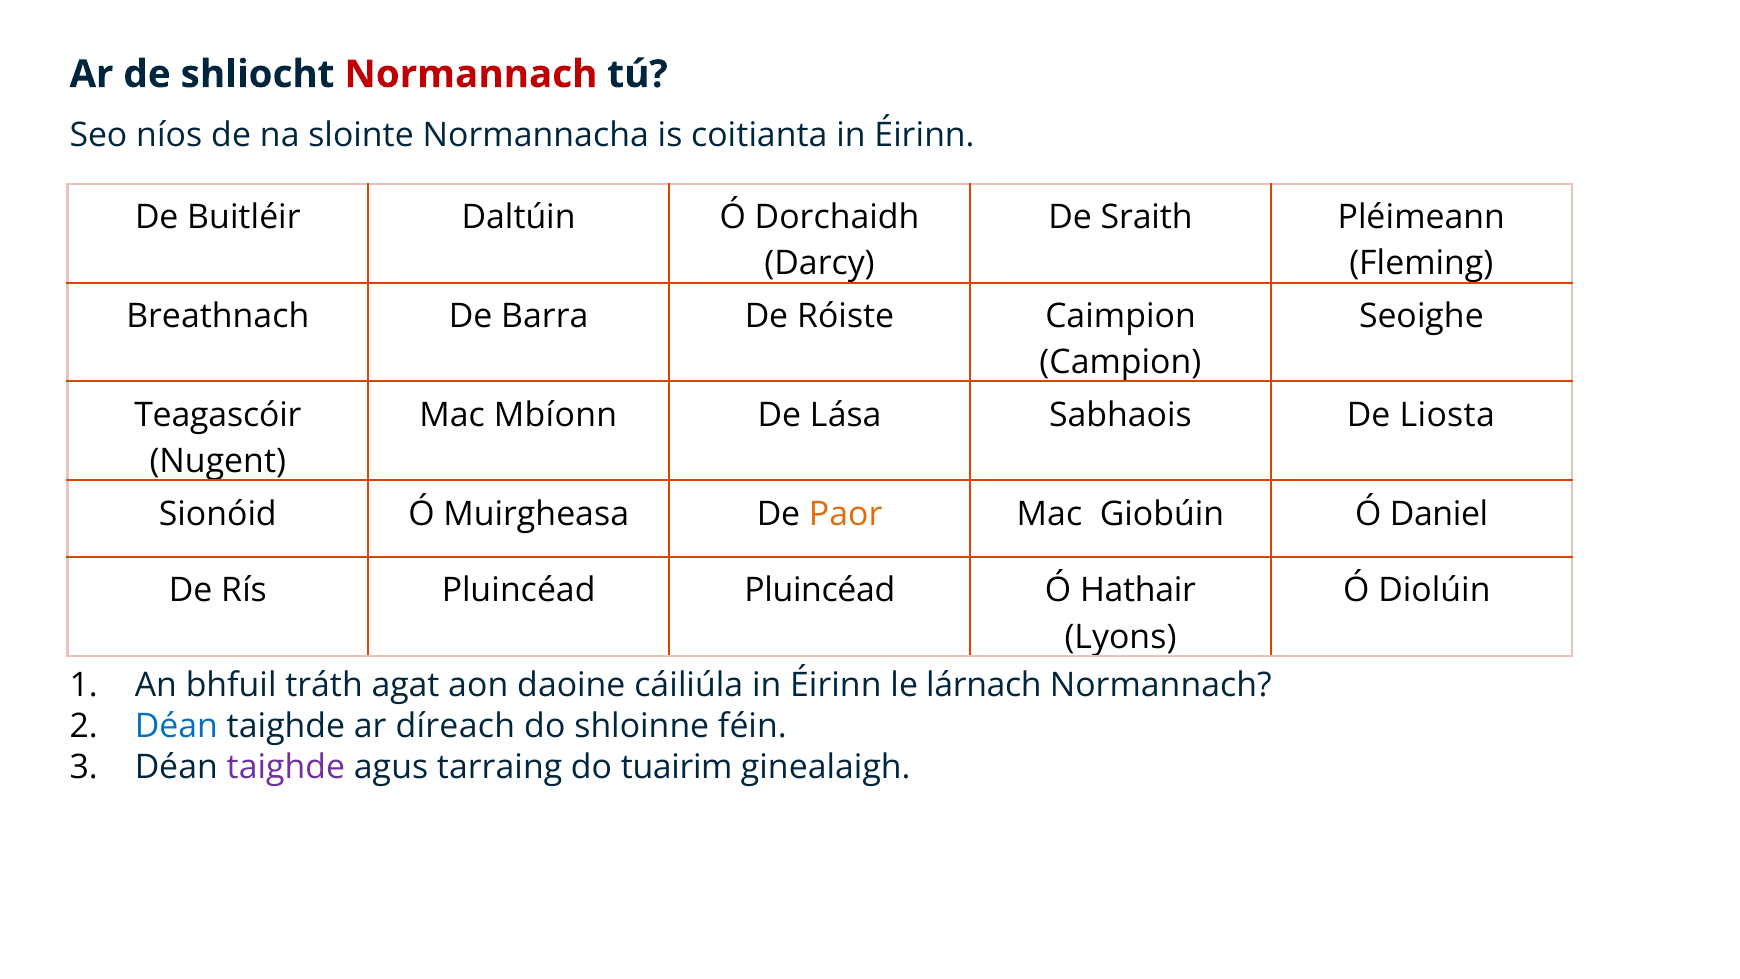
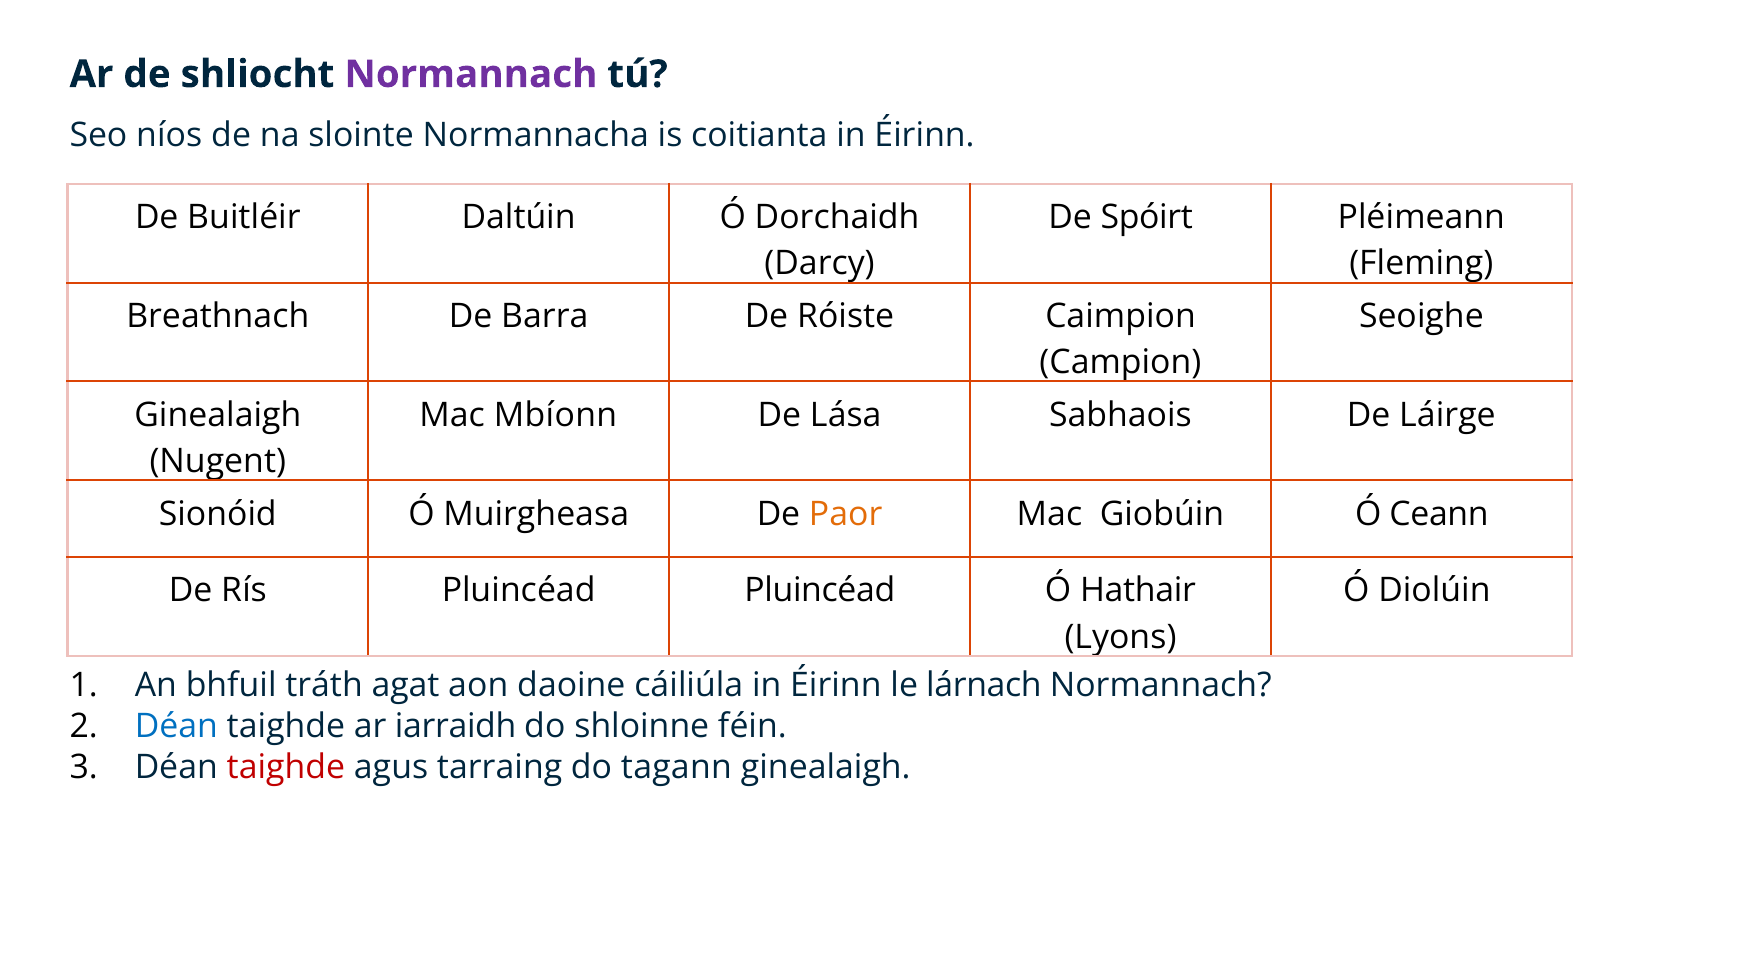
Normannach colour: red -> purple (471, 74)
Sraith: Sraith -> Spóirt (1147, 218)
Teagascóir: Teagascóir -> Ginealaigh (218, 415)
Liosta: Liosta -> Láirge (1447, 415)
Daniel: Daniel -> Ceann (1439, 514)
díreach: díreach -> iarraidh (456, 726)
taighde colour: purple -> red (286, 767)
tuairim: tuairim -> tagann (676, 767)
